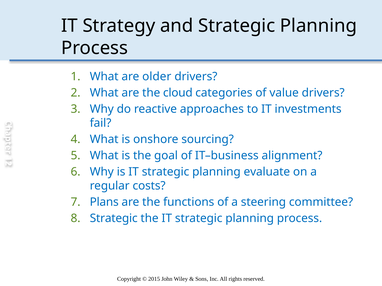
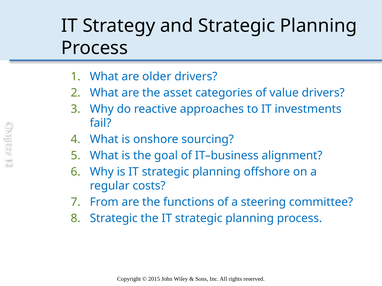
cloud: cloud -> asset (178, 93)
evaluate: evaluate -> offshore (267, 172)
Plans: Plans -> From (104, 202)
